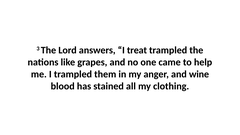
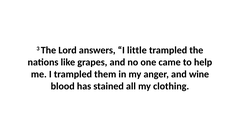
treat: treat -> little (137, 50)
